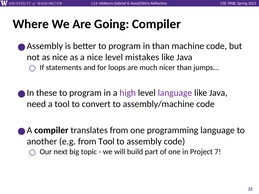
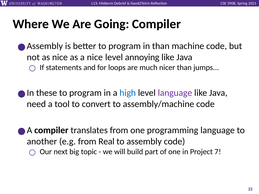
mistakes: mistakes -> annoying (142, 57)
high colour: purple -> blue (128, 93)
from Tool: Tool -> Real (106, 142)
